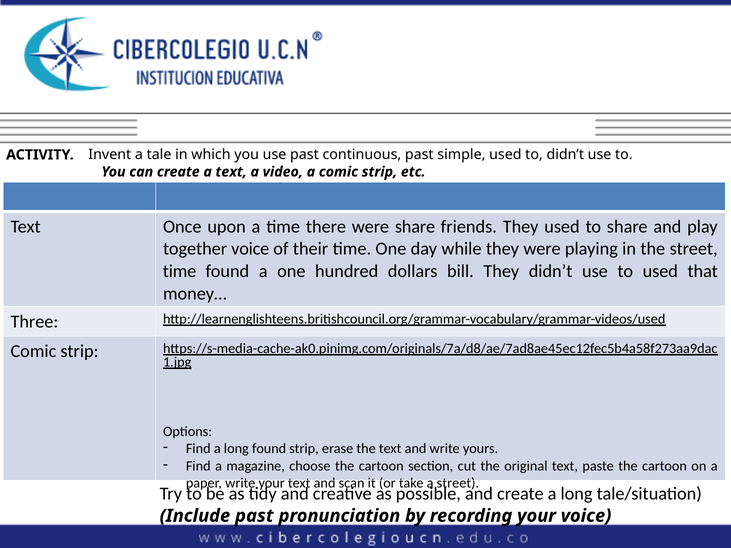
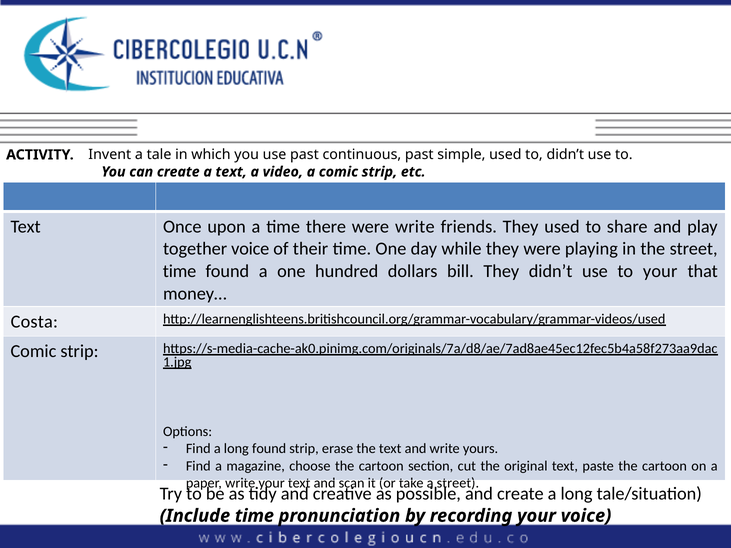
were share: share -> write (415, 227)
to used: used -> your (660, 271)
Three: Three -> Costa (34, 322)
Include past: past -> time (254, 516)
